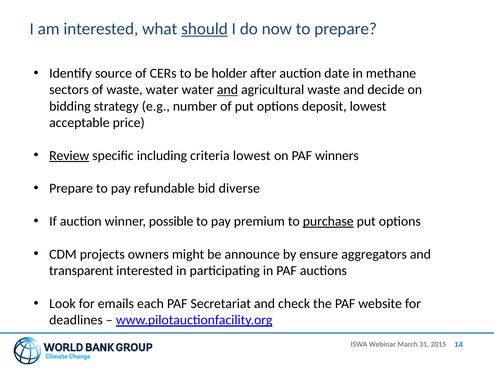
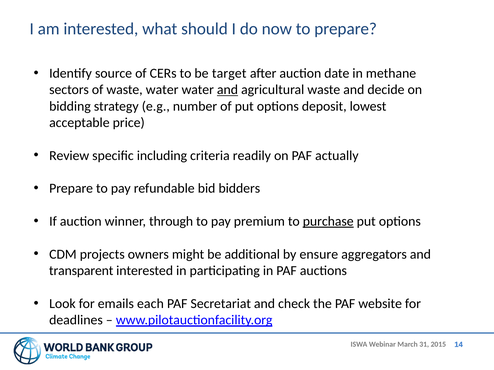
should underline: present -> none (204, 29)
holder: holder -> target (229, 73)
Review underline: present -> none (69, 156)
criteria lowest: lowest -> readily (252, 156)
winners: winners -> actually (337, 156)
diverse: diverse -> bidders (239, 189)
possible: possible -> through (171, 222)
announce: announce -> additional (252, 255)
